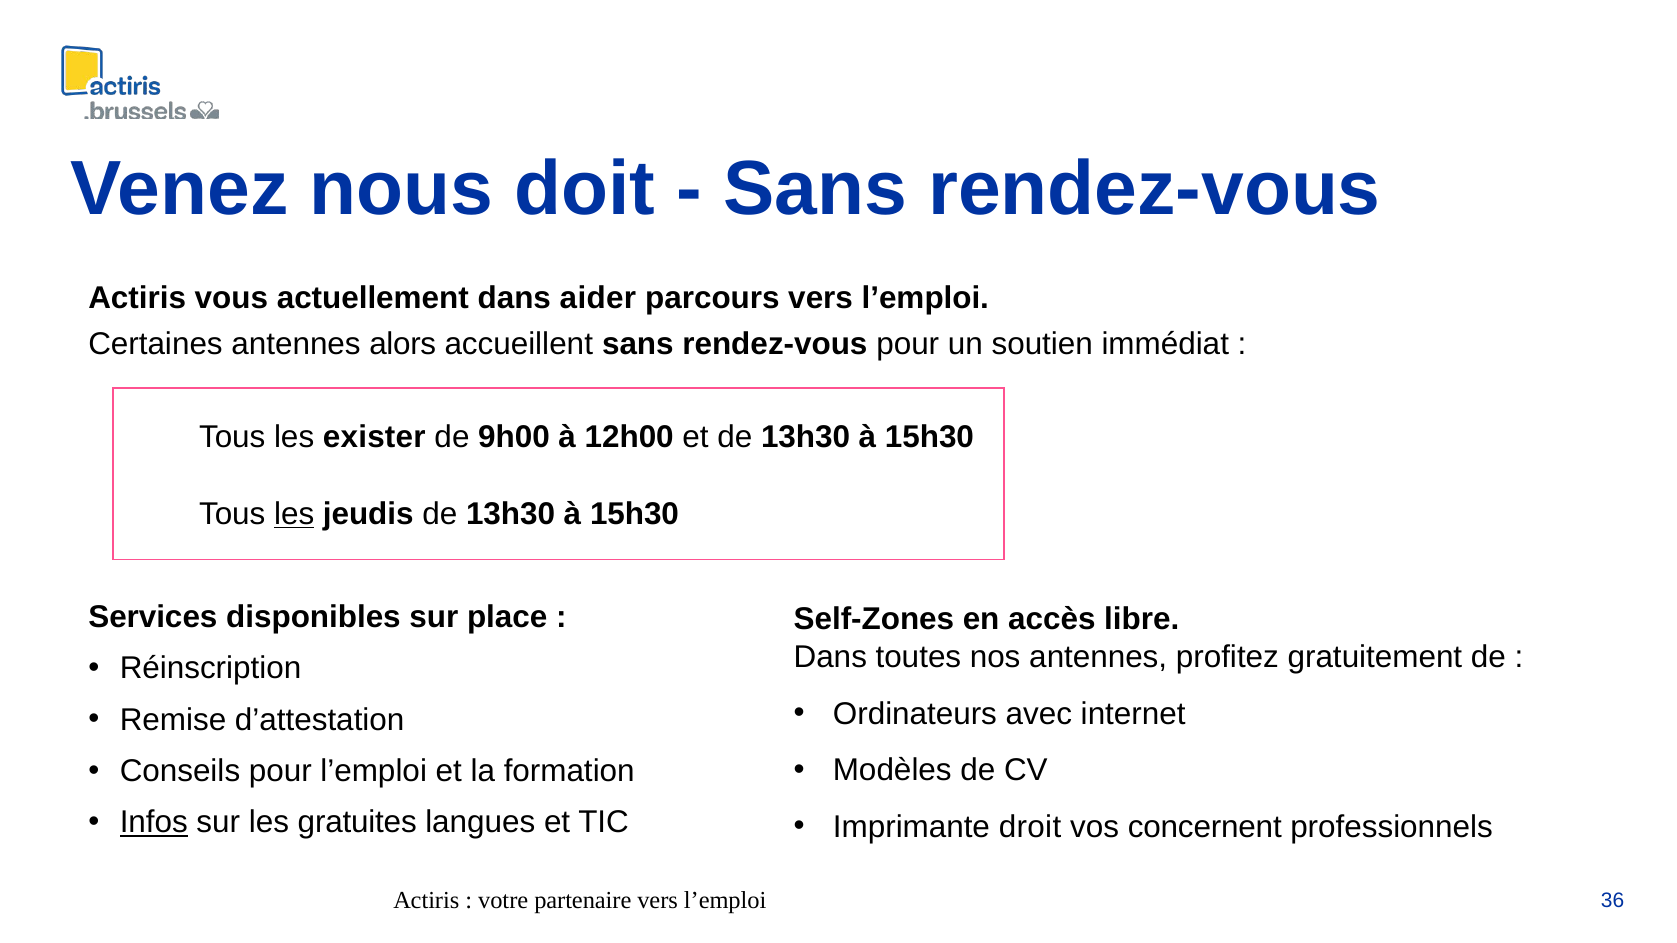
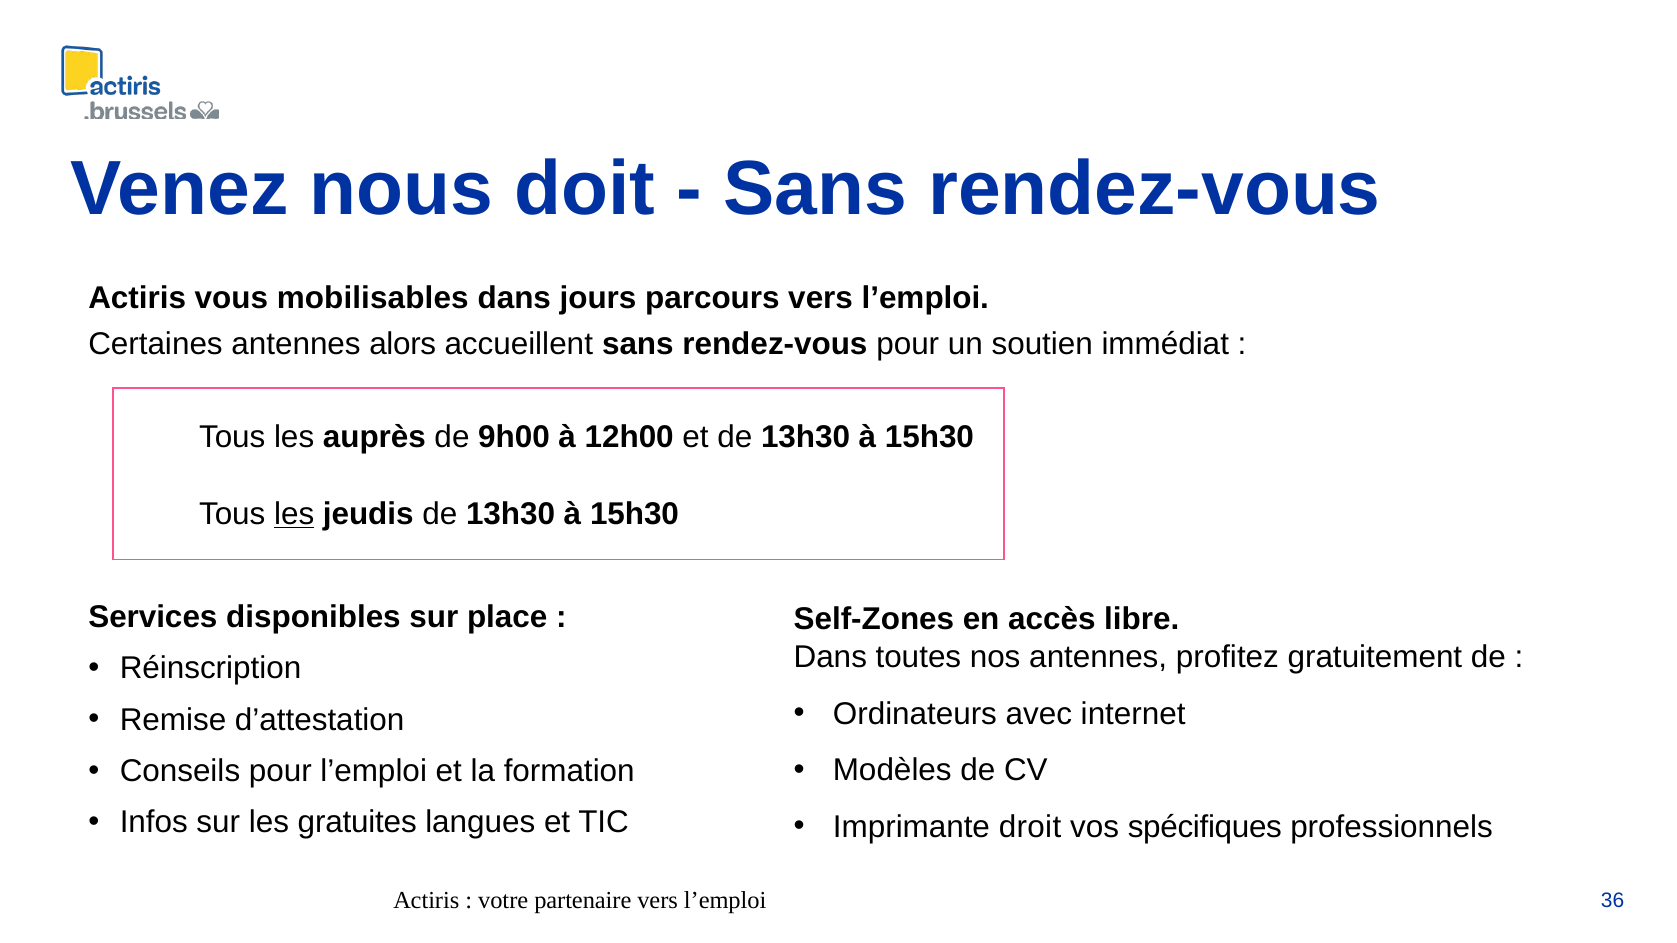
actuellement: actuellement -> mobilisables (373, 299)
aider: aider -> jours (598, 299)
exister: exister -> auprès (374, 438)
Infos underline: present -> none (154, 823)
concernent: concernent -> spécifiques (1205, 827)
